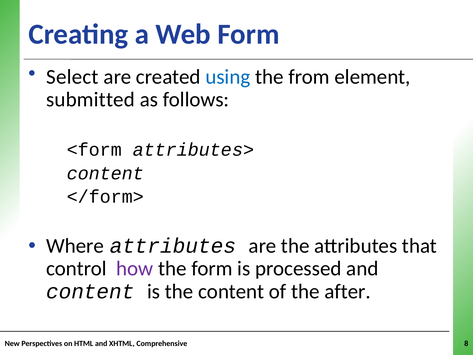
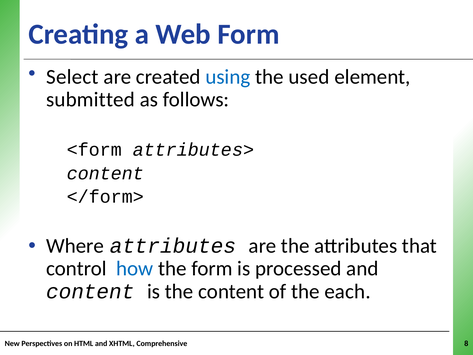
from: from -> used (309, 77)
how colour: purple -> blue (135, 269)
after: after -> each (348, 291)
